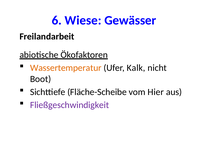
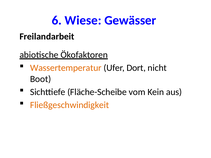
Kalk: Kalk -> Dort (136, 68)
Hier: Hier -> Kein (156, 92)
Fließgeschwindigkeit colour: purple -> orange (70, 105)
